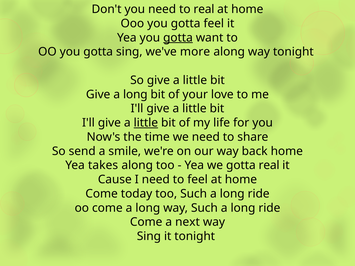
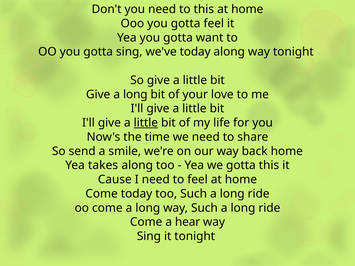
to real: real -> this (204, 9)
gotta underline: present -> none (178, 38)
we've more: more -> today (195, 52)
gotta real: real -> this (269, 165)
next: next -> hear (188, 222)
